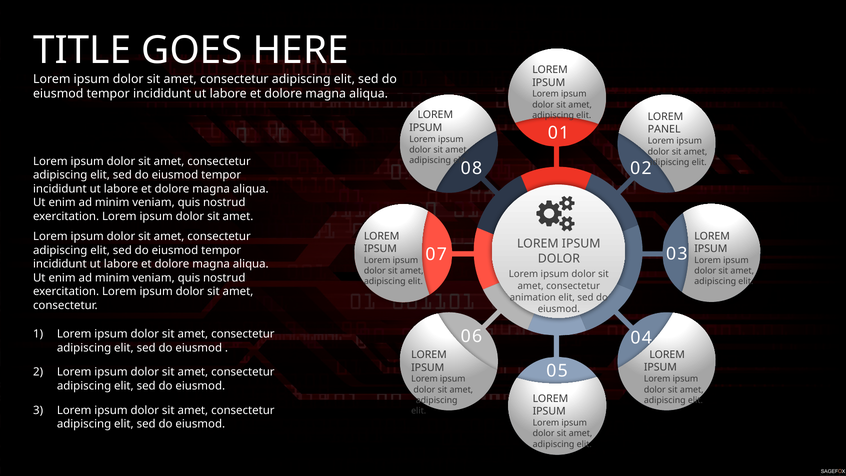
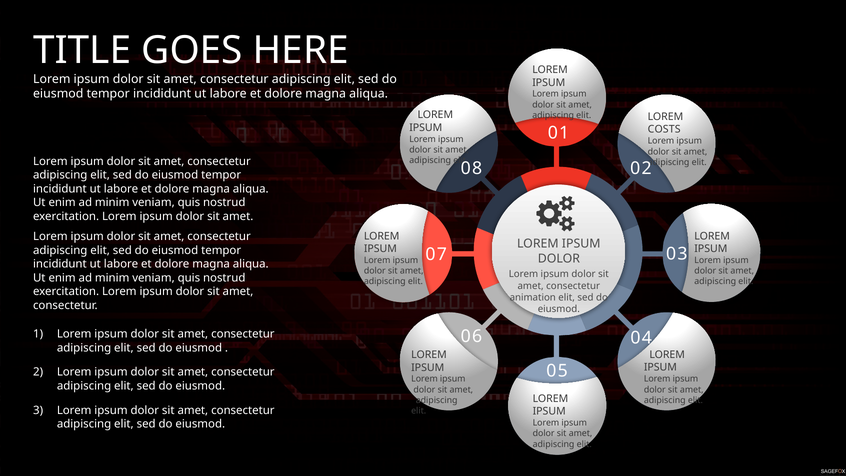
PANEL: PANEL -> COSTS (664, 129)
